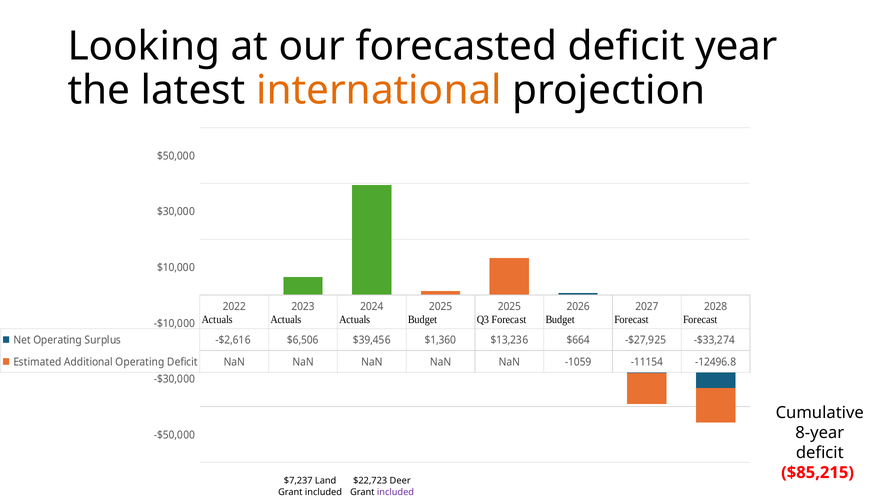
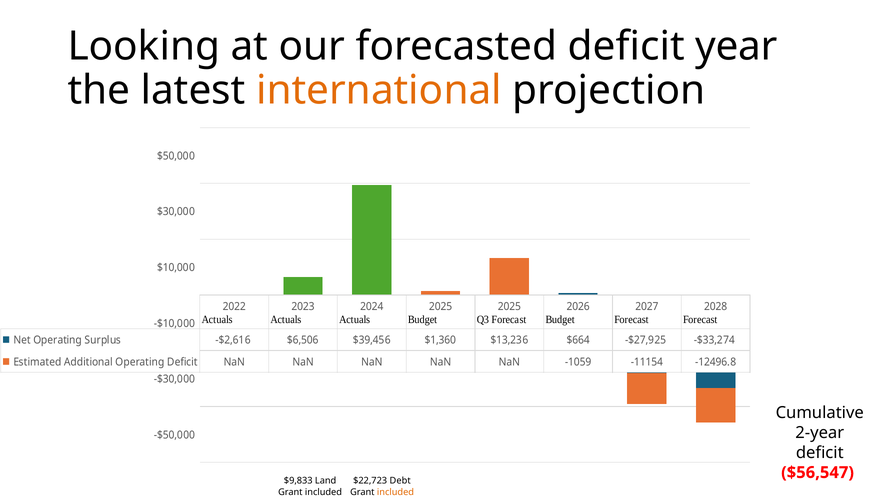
8-year: 8-year -> 2-year (820, 433)
$85,215: $85,215 -> $56,547 (818, 473)
$7,237: $7,237 -> $9,833 (298, 481)
Deer: Deer -> Debt (400, 481)
included colour: purple -> orange (395, 492)
